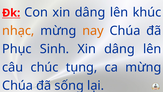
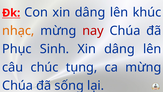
nay colour: orange -> red (93, 31)
